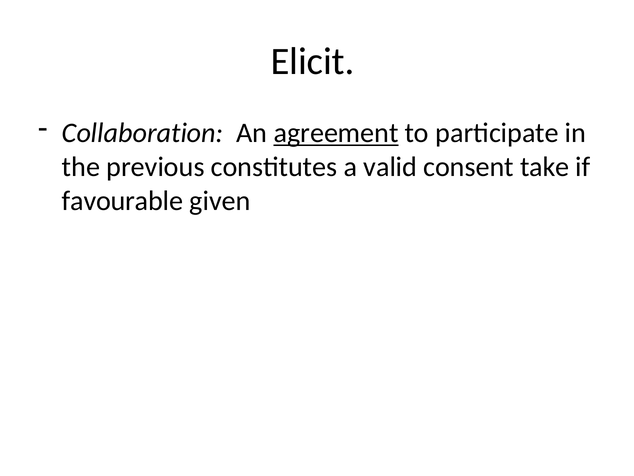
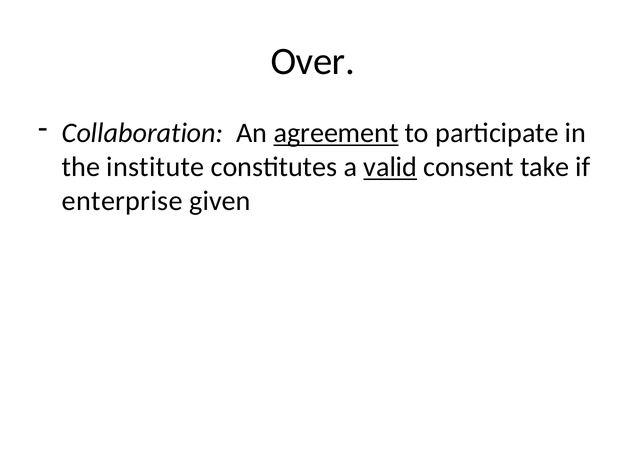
Elicit: Elicit -> Over (313, 61)
previous: previous -> institute (155, 167)
valid underline: none -> present (390, 167)
favourable: favourable -> enterprise (122, 201)
